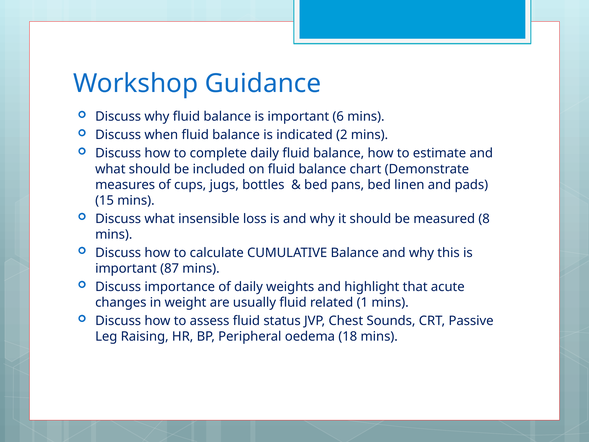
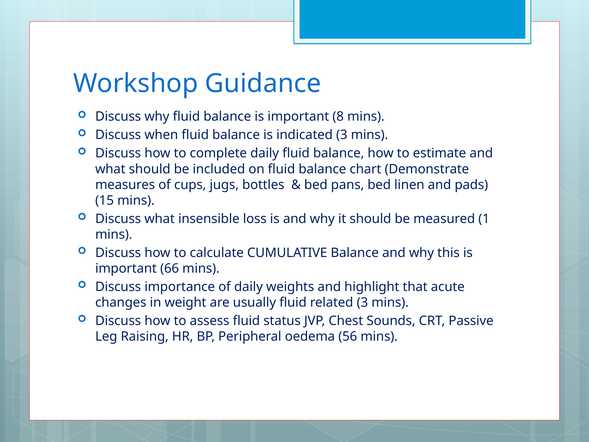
6: 6 -> 8 (338, 117)
indicated 2: 2 -> 3 (342, 135)
8: 8 -> 1 (484, 219)
87: 87 -> 66 (170, 268)
related 1: 1 -> 3 (362, 302)
18: 18 -> 56 (348, 336)
